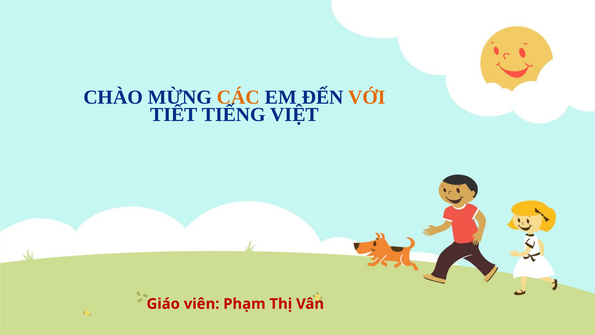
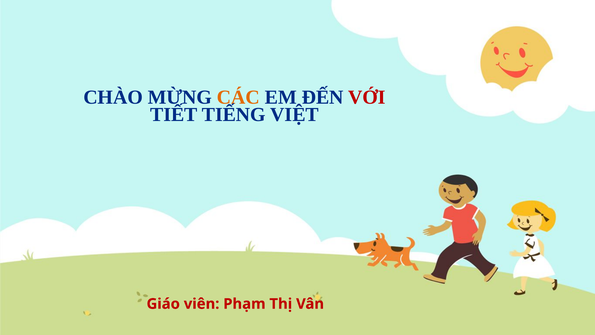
VỚI colour: orange -> red (367, 97)
